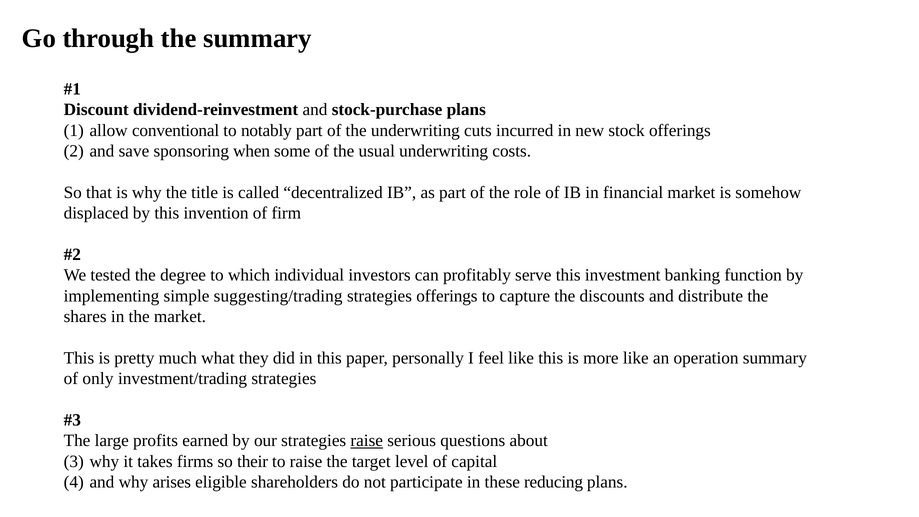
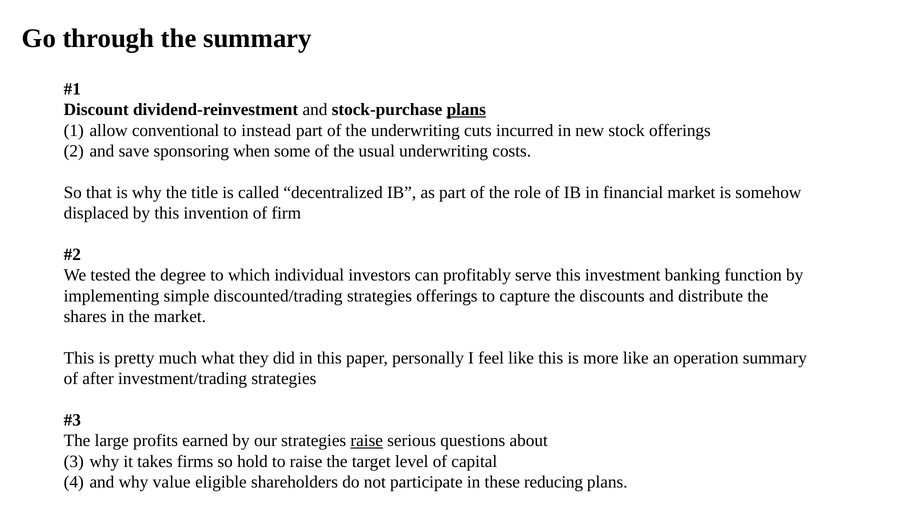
plans underline: none -> present (466, 110)
notably: notably -> instead (266, 130)
suggesting/trading: suggesting/trading -> discounted/trading (278, 296)
only: only -> after (98, 379)
their: their -> hold (253, 461)
arises: arises -> value (172, 482)
